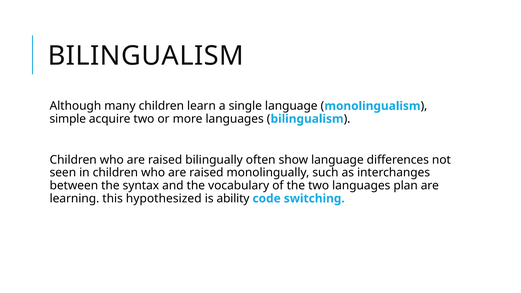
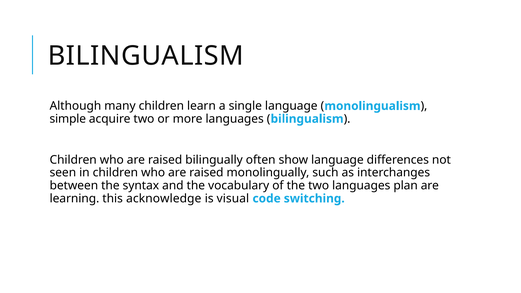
hypothesized: hypothesized -> acknowledge (164, 199)
ability: ability -> visual (233, 199)
